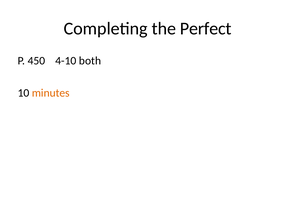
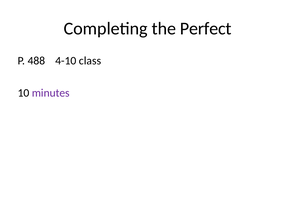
450: 450 -> 488 (36, 61)
both: both -> class (90, 61)
minutes colour: orange -> purple (51, 93)
